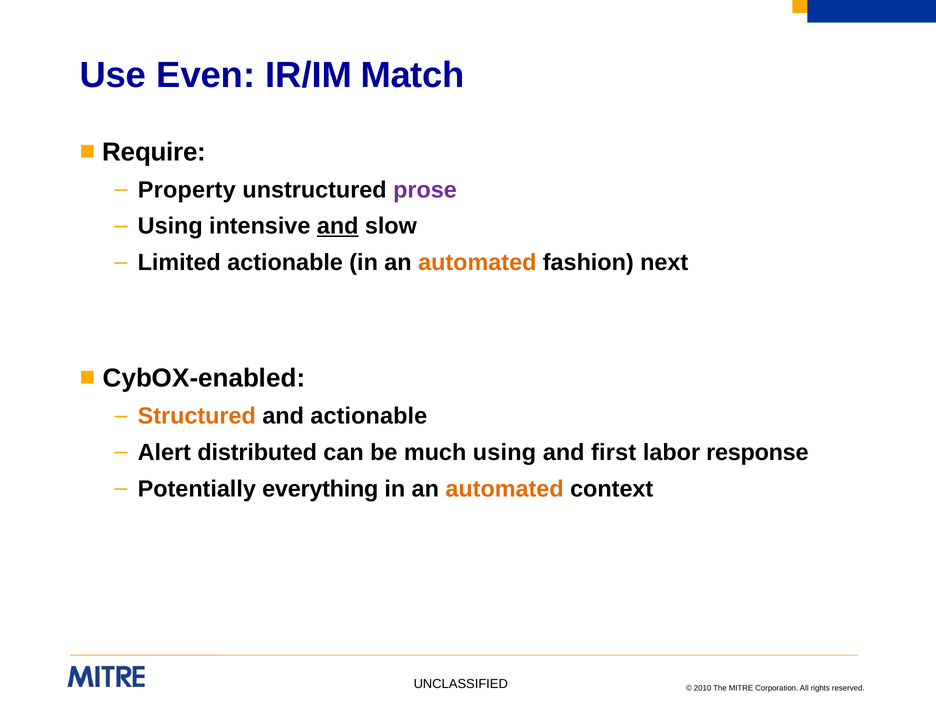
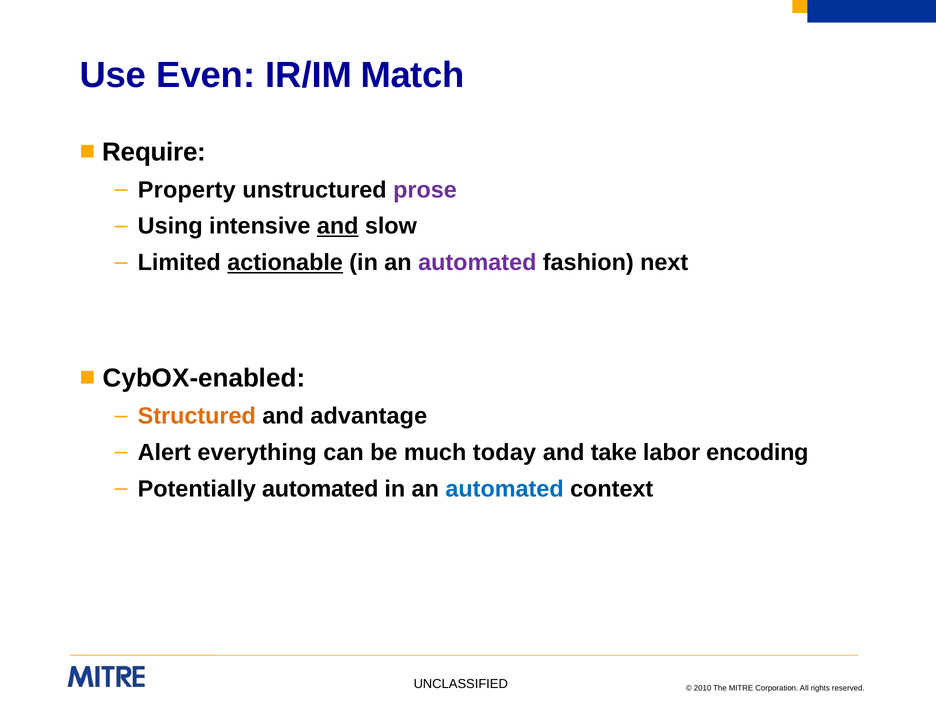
actionable underline: none -> present (285, 263)
automated colour: orange -> purple (477, 263)
and actionable: actionable -> advantage (369, 416)
distributed: distributed -> everything (257, 452)
much using: using -> today (504, 452)
first: first -> take (614, 452)
response: response -> encoding (757, 452)
Potentially everything: everything -> automated (320, 489)
automated colour: orange -> blue (505, 489)
